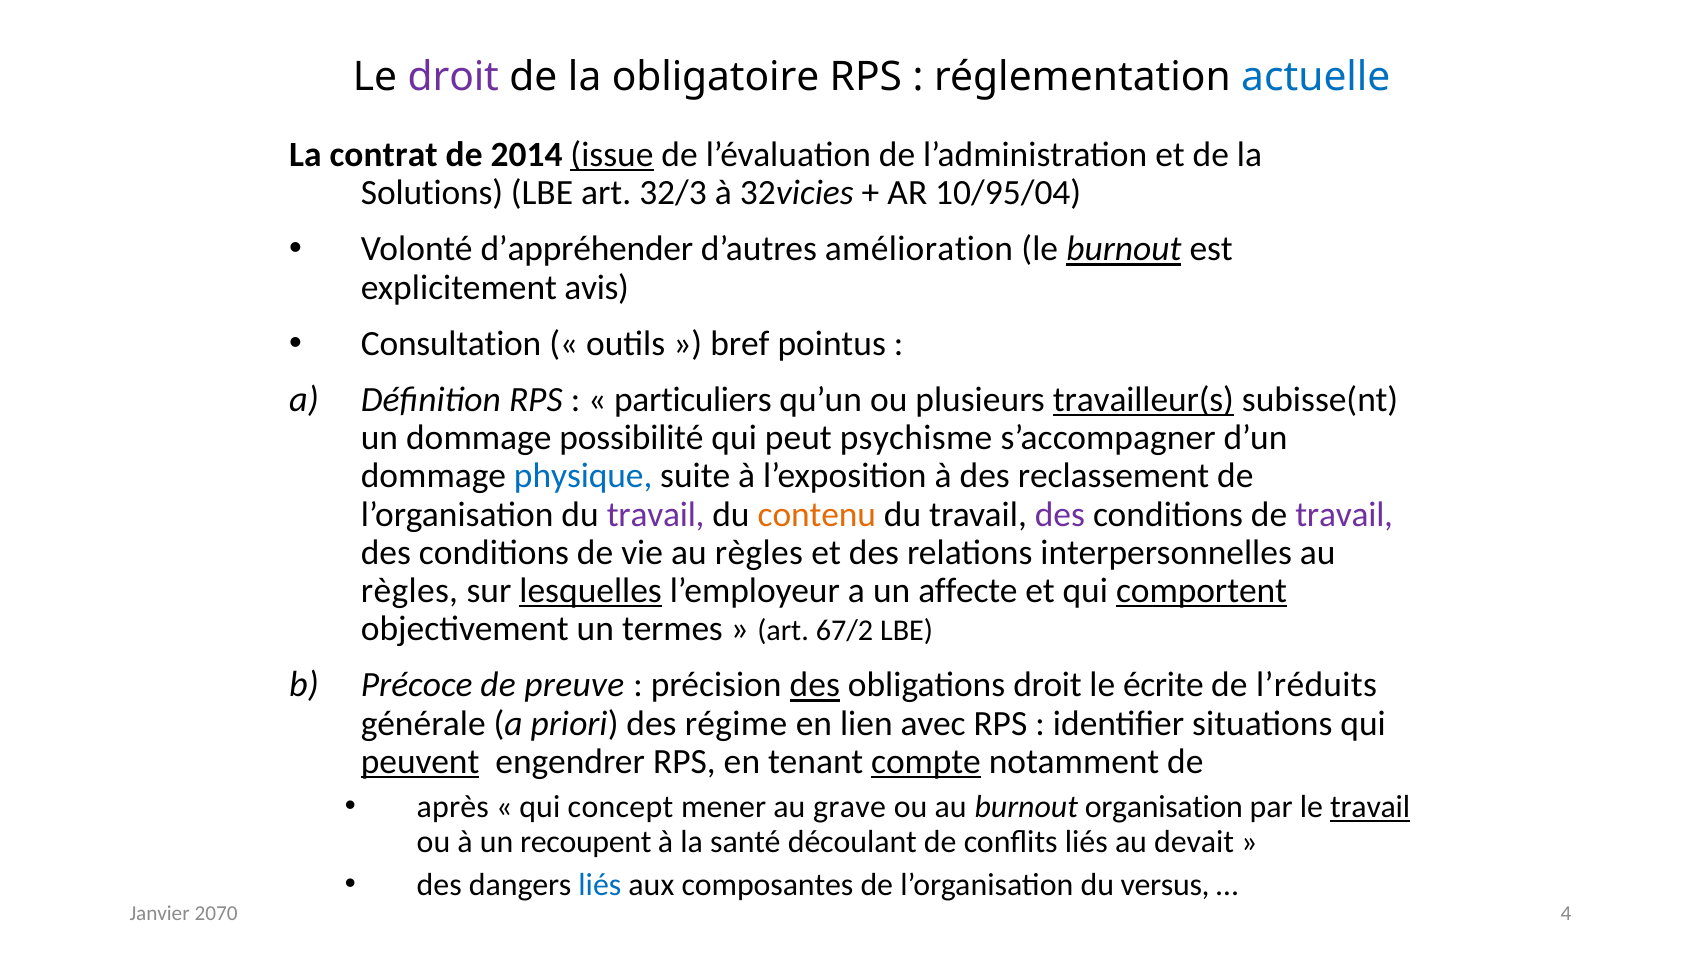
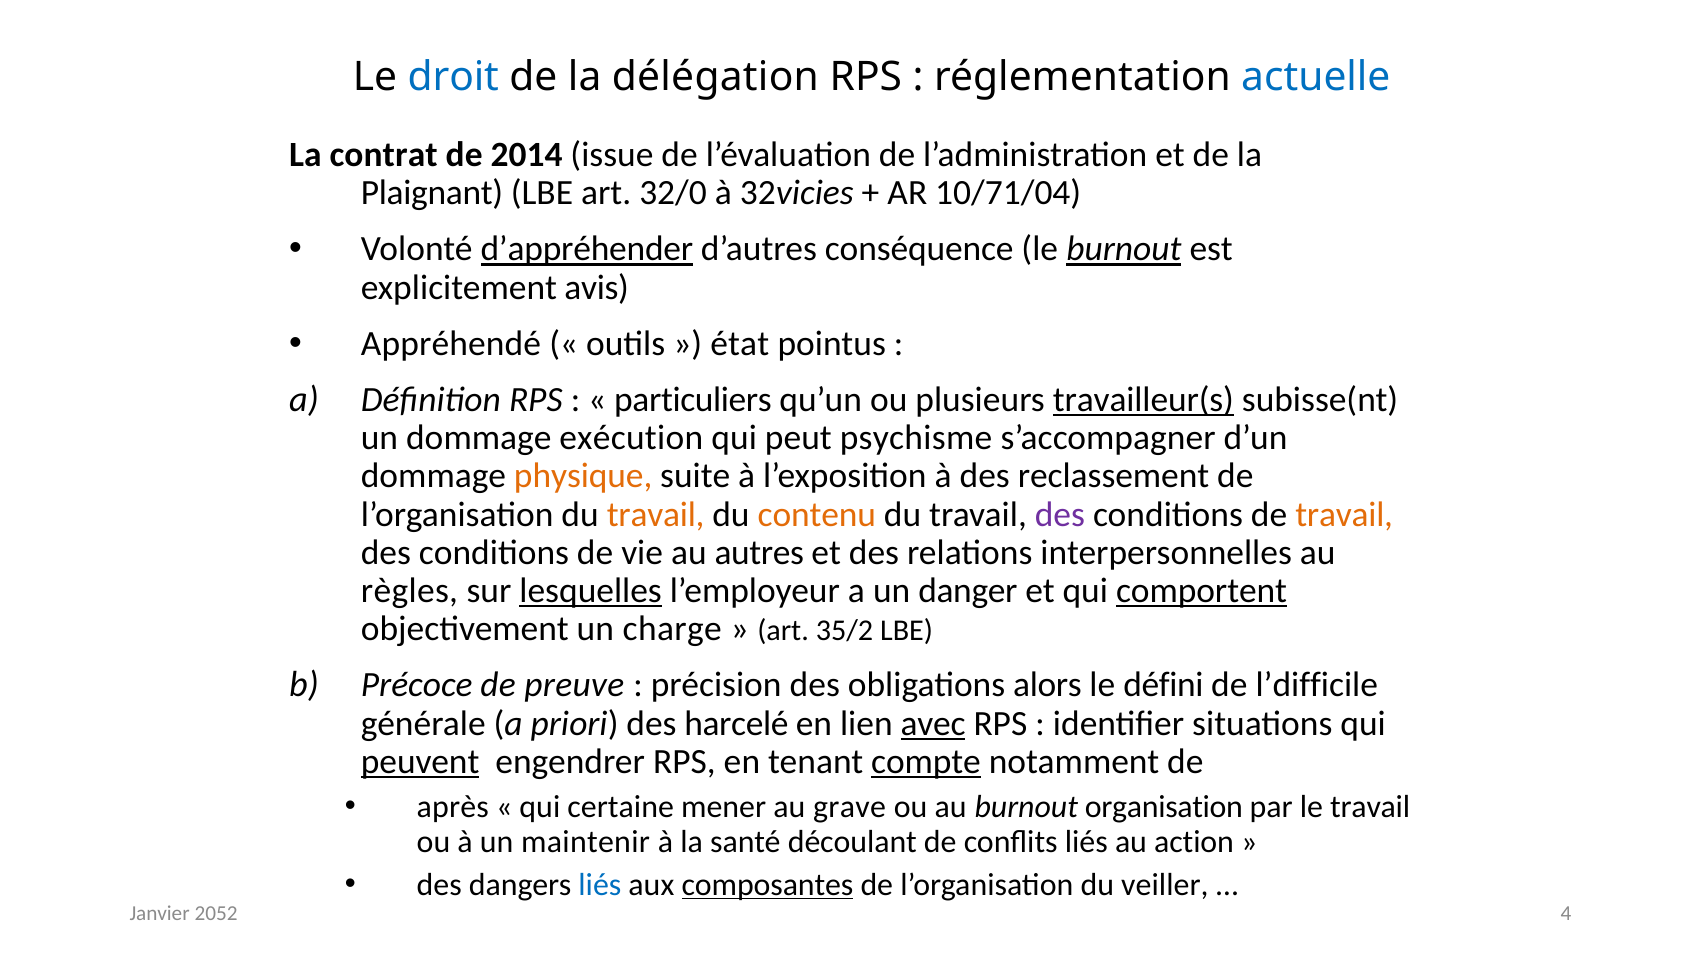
droit colour: purple -> blue (453, 77)
obligatoire: obligatoire -> délégation (715, 77)
issue underline: present -> none (612, 155)
Solutions: Solutions -> Plaignant (432, 193)
32/3: 32/3 -> 32/0 (673, 193)
10/95/04: 10/95/04 -> 10/71/04 (1008, 193)
d’appréhender underline: none -> present (587, 249)
amélioration: amélioration -> conséquence (919, 249)
Consultation: Consultation -> Appréhendé (451, 343)
bref: bref -> état (740, 343)
possibilité: possibilité -> exécution (631, 438)
physique colour: blue -> orange (583, 476)
travail colour: purple -> orange (656, 514)
travail colour: purple -> orange (1344, 514)
vie au règles: règles -> autres (759, 553)
affecte: affecte -> danger (968, 591)
termes: termes -> charge (672, 629)
67/2: 67/2 -> 35/2 (845, 631)
des underline: present -> none (815, 685)
obligations droit: droit -> alors (1047, 685)
écrite: écrite -> défini (1163, 685)
l’réduits: l’réduits -> l’difficile (1317, 685)
régime: régime -> harcelé (736, 723)
avec underline: none -> present (933, 723)
concept: concept -> certaine (621, 807)
travail underline: present -> none (1370, 807)
recoupent: recoupent -> maintenir (586, 841)
devait: devait -> action (1194, 841)
composantes underline: none -> present (768, 885)
versus: versus -> veiller (1165, 885)
2070: 2070 -> 2052 (216, 914)
